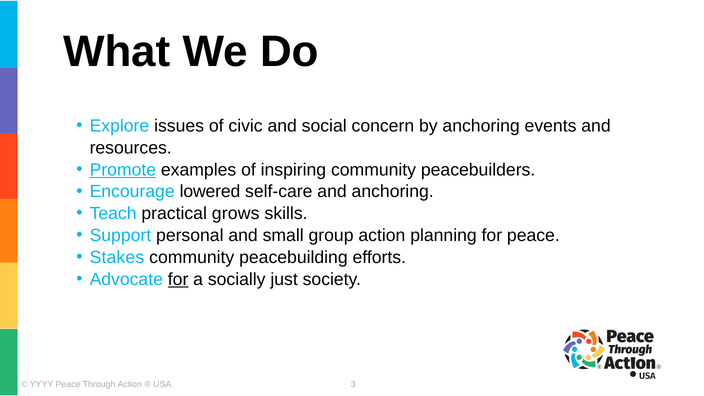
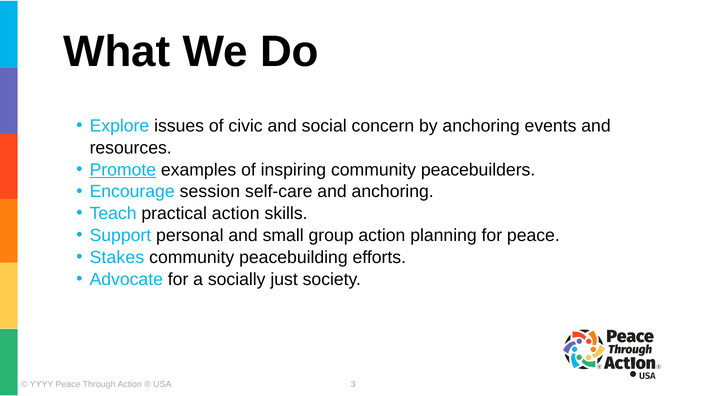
lowered: lowered -> session (210, 192)
practical grows: grows -> action (236, 214)
for underline: present -> none (178, 279)
